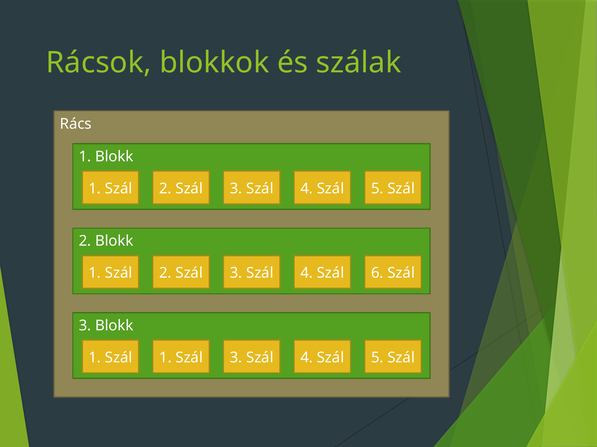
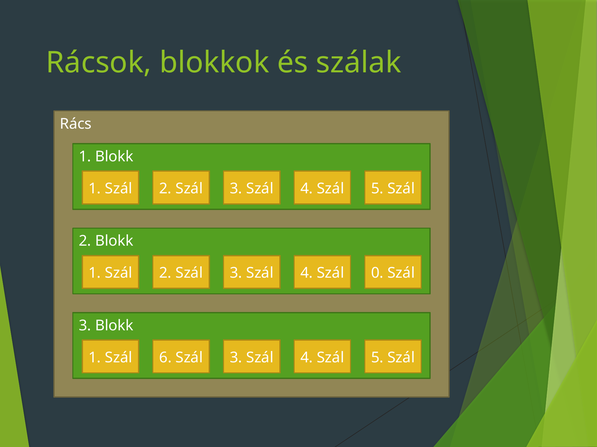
6: 6 -> 0 (377, 274)
Szál 1: 1 -> 6 (165, 358)
